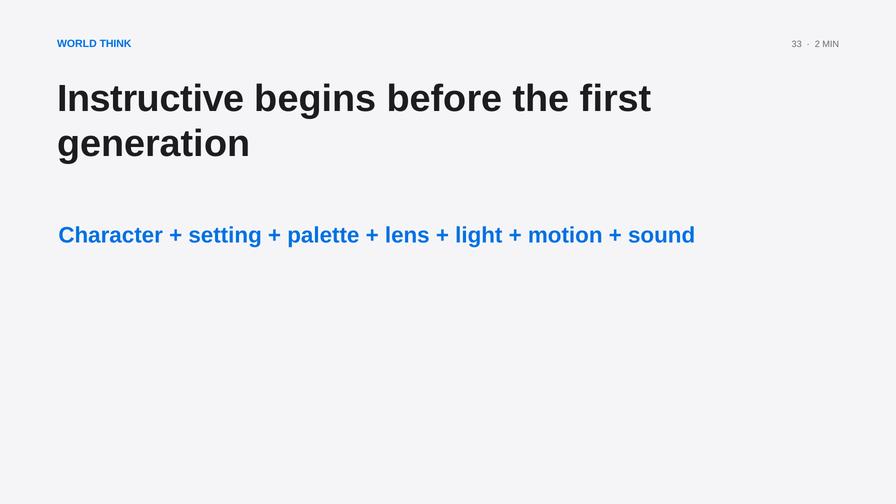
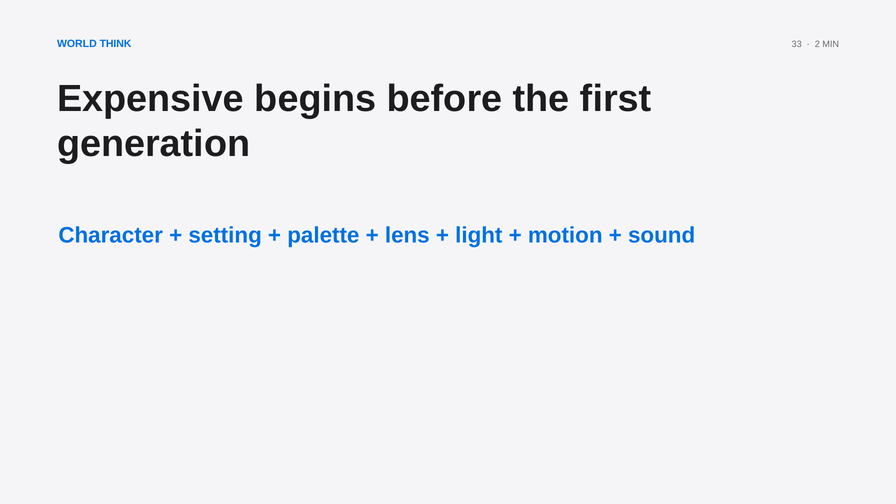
Instructive: Instructive -> Expensive (150, 99)
